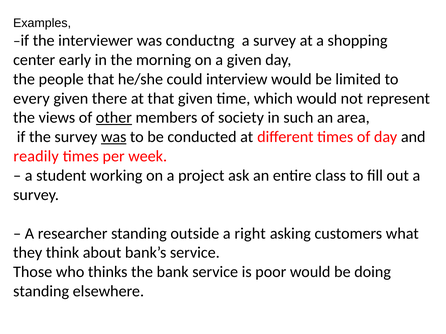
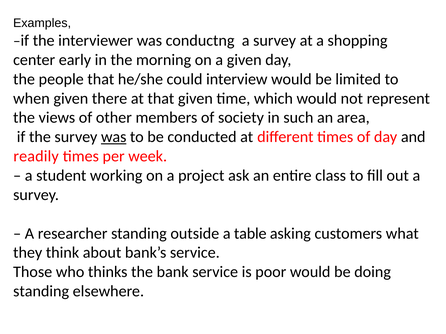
every: every -> when (31, 99)
other underline: present -> none (114, 118)
right: right -> table (250, 234)
